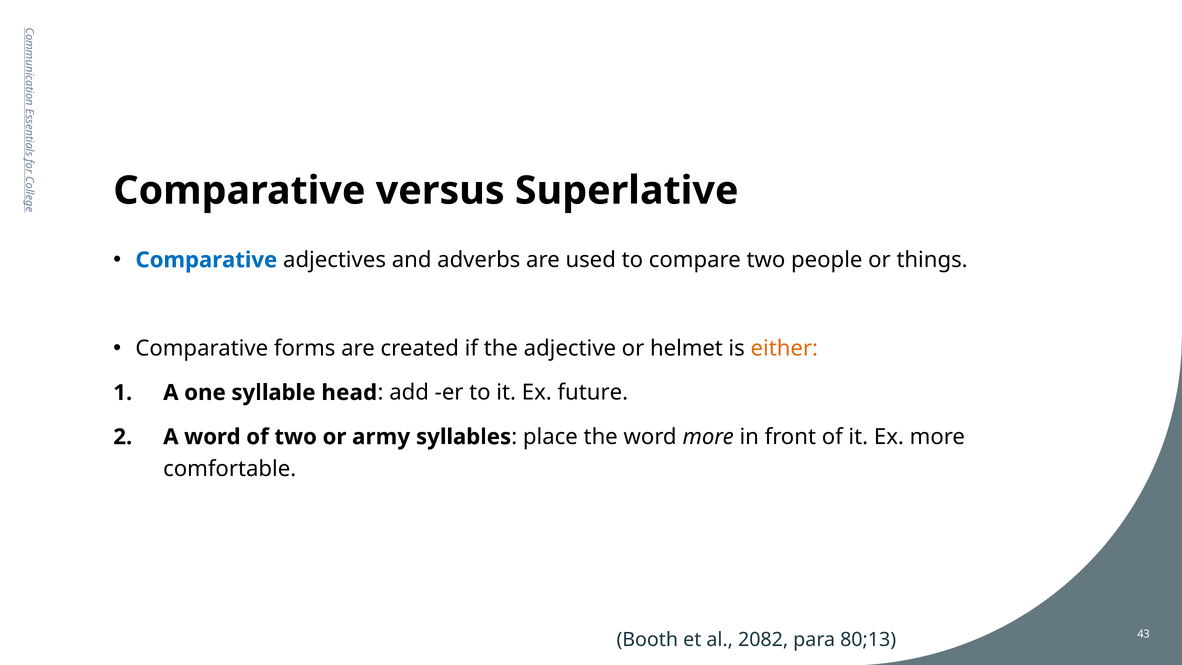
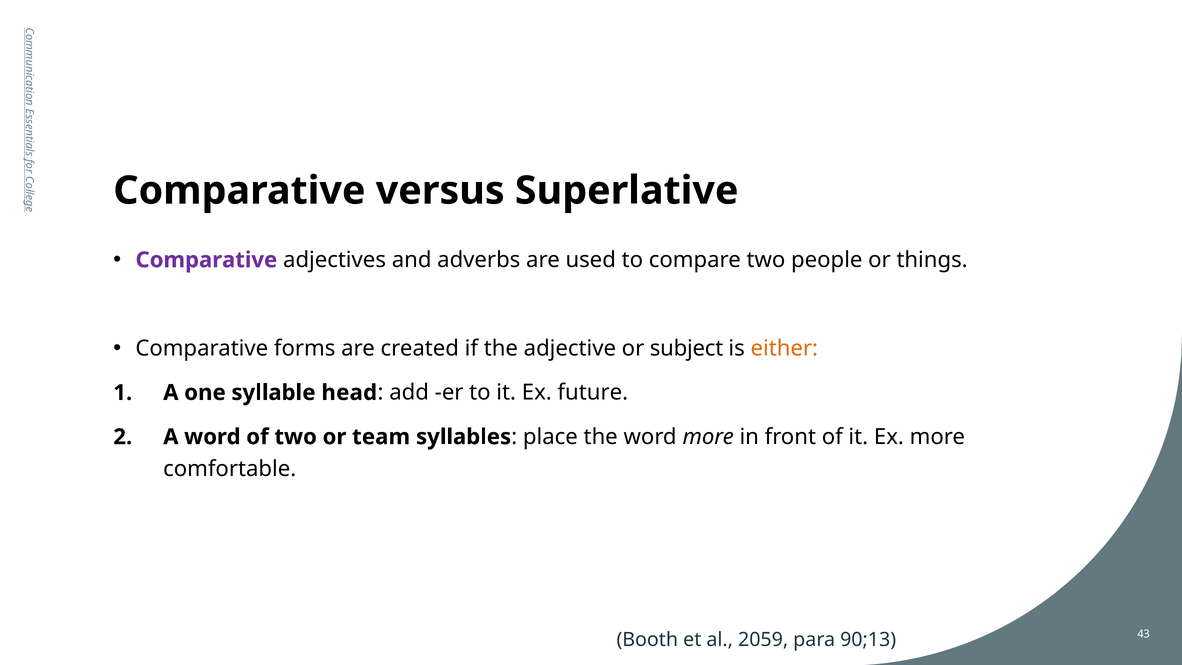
Comparative colour: blue -> purple (206, 260)
helmet: helmet -> subject (687, 348)
army: army -> team (381, 437)
2082: 2082 -> 2059 (763, 639)
80;13: 80;13 -> 90;13 (868, 639)
